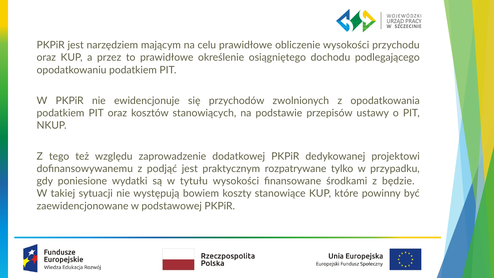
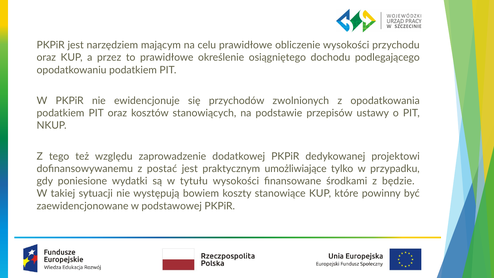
podjąć: podjąć -> postać (162, 169)
rozpatrywane: rozpatrywane -> umożliwiające (296, 169)
